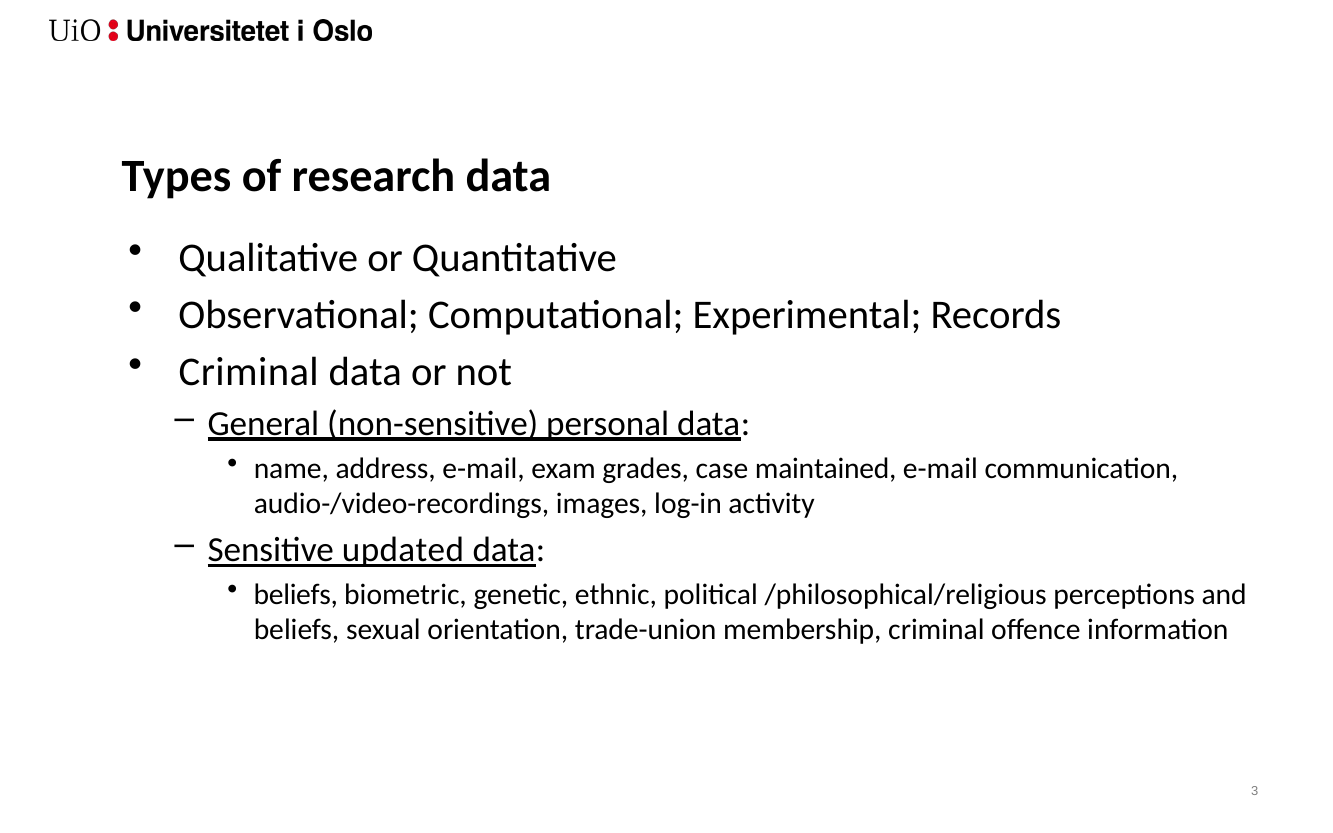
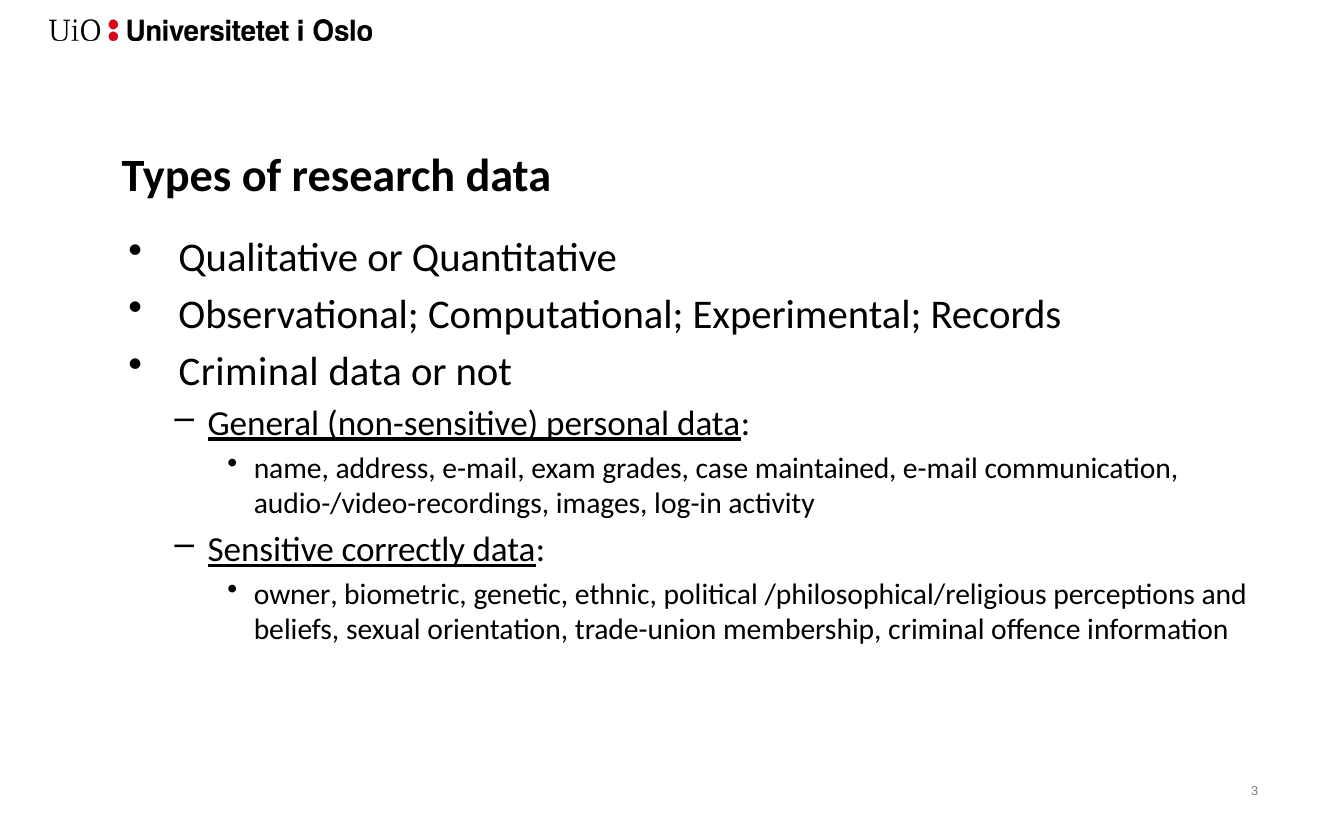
updated: updated -> correctly (403, 550)
beliefs: beliefs -> owner (296, 595)
